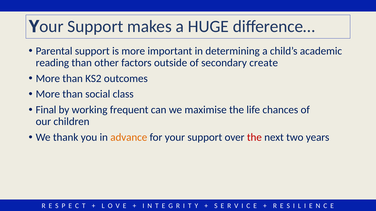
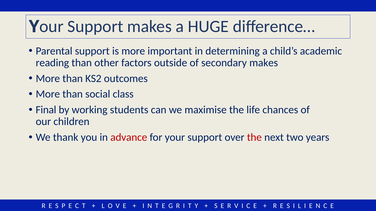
secondary create: create -> makes (264, 63)
frequent: frequent -> students (129, 110)
advance colour: orange -> red (129, 138)
